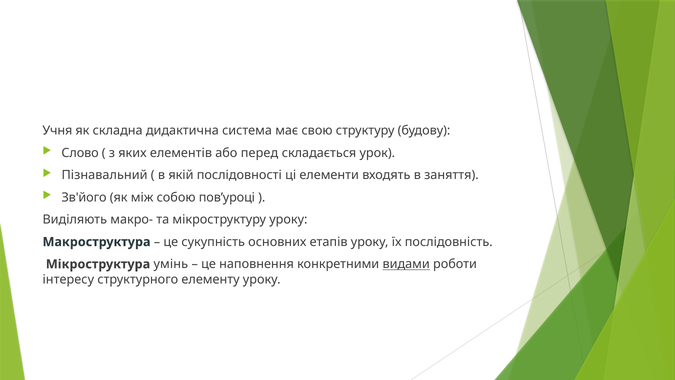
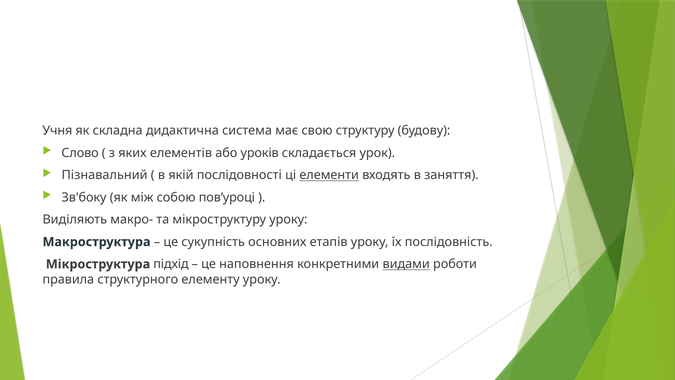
перед: перед -> уроків (260, 153)
елементи underline: none -> present (329, 175)
Зв'його: Зв'його -> Зв'боку (84, 197)
умінь: умінь -> підхід (171, 264)
інтересу: інтересу -> правила (68, 279)
